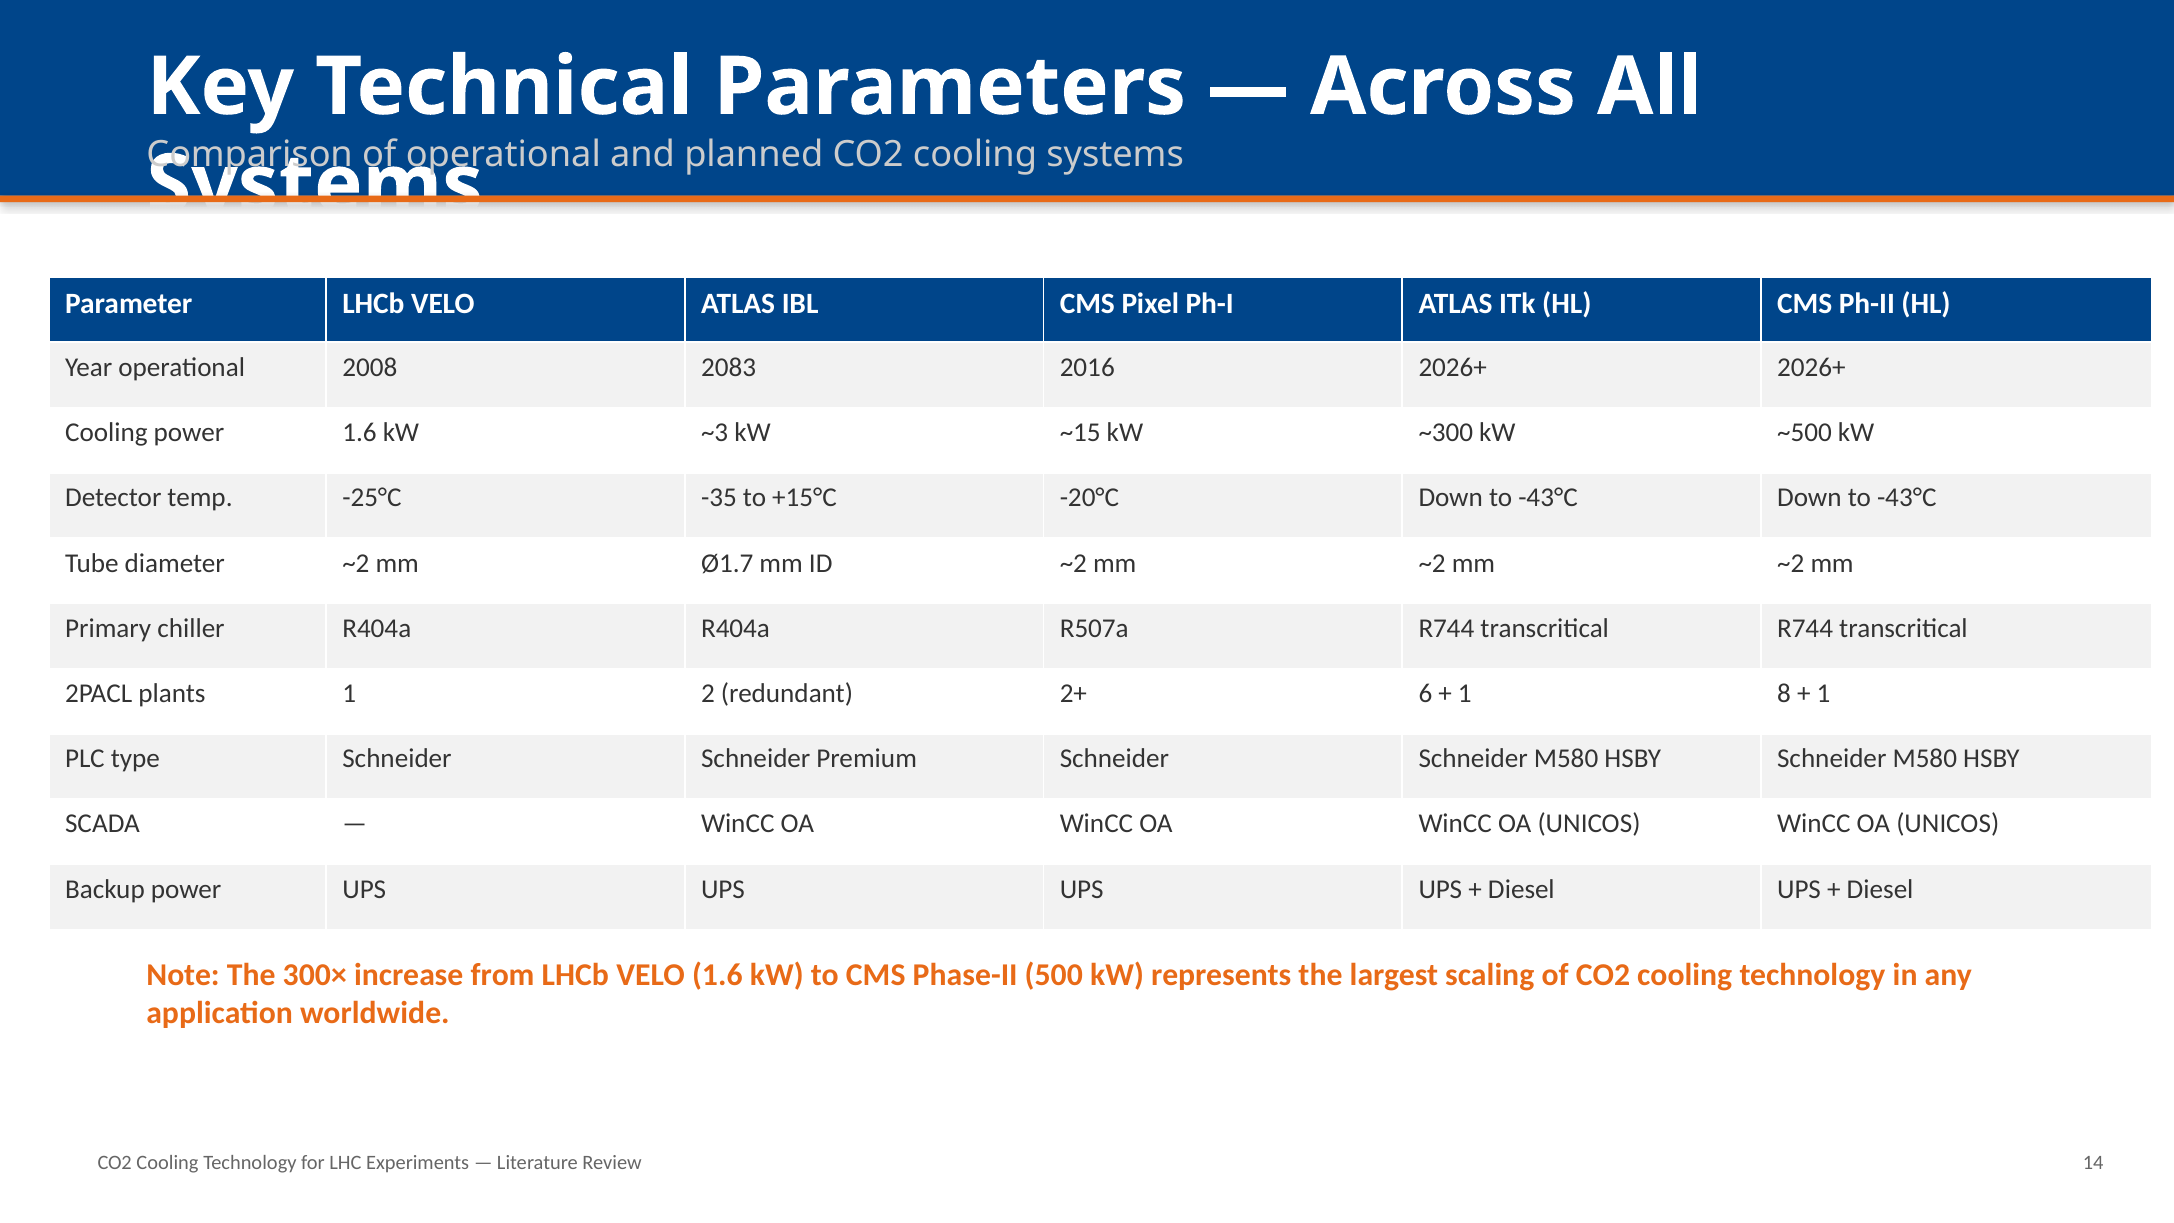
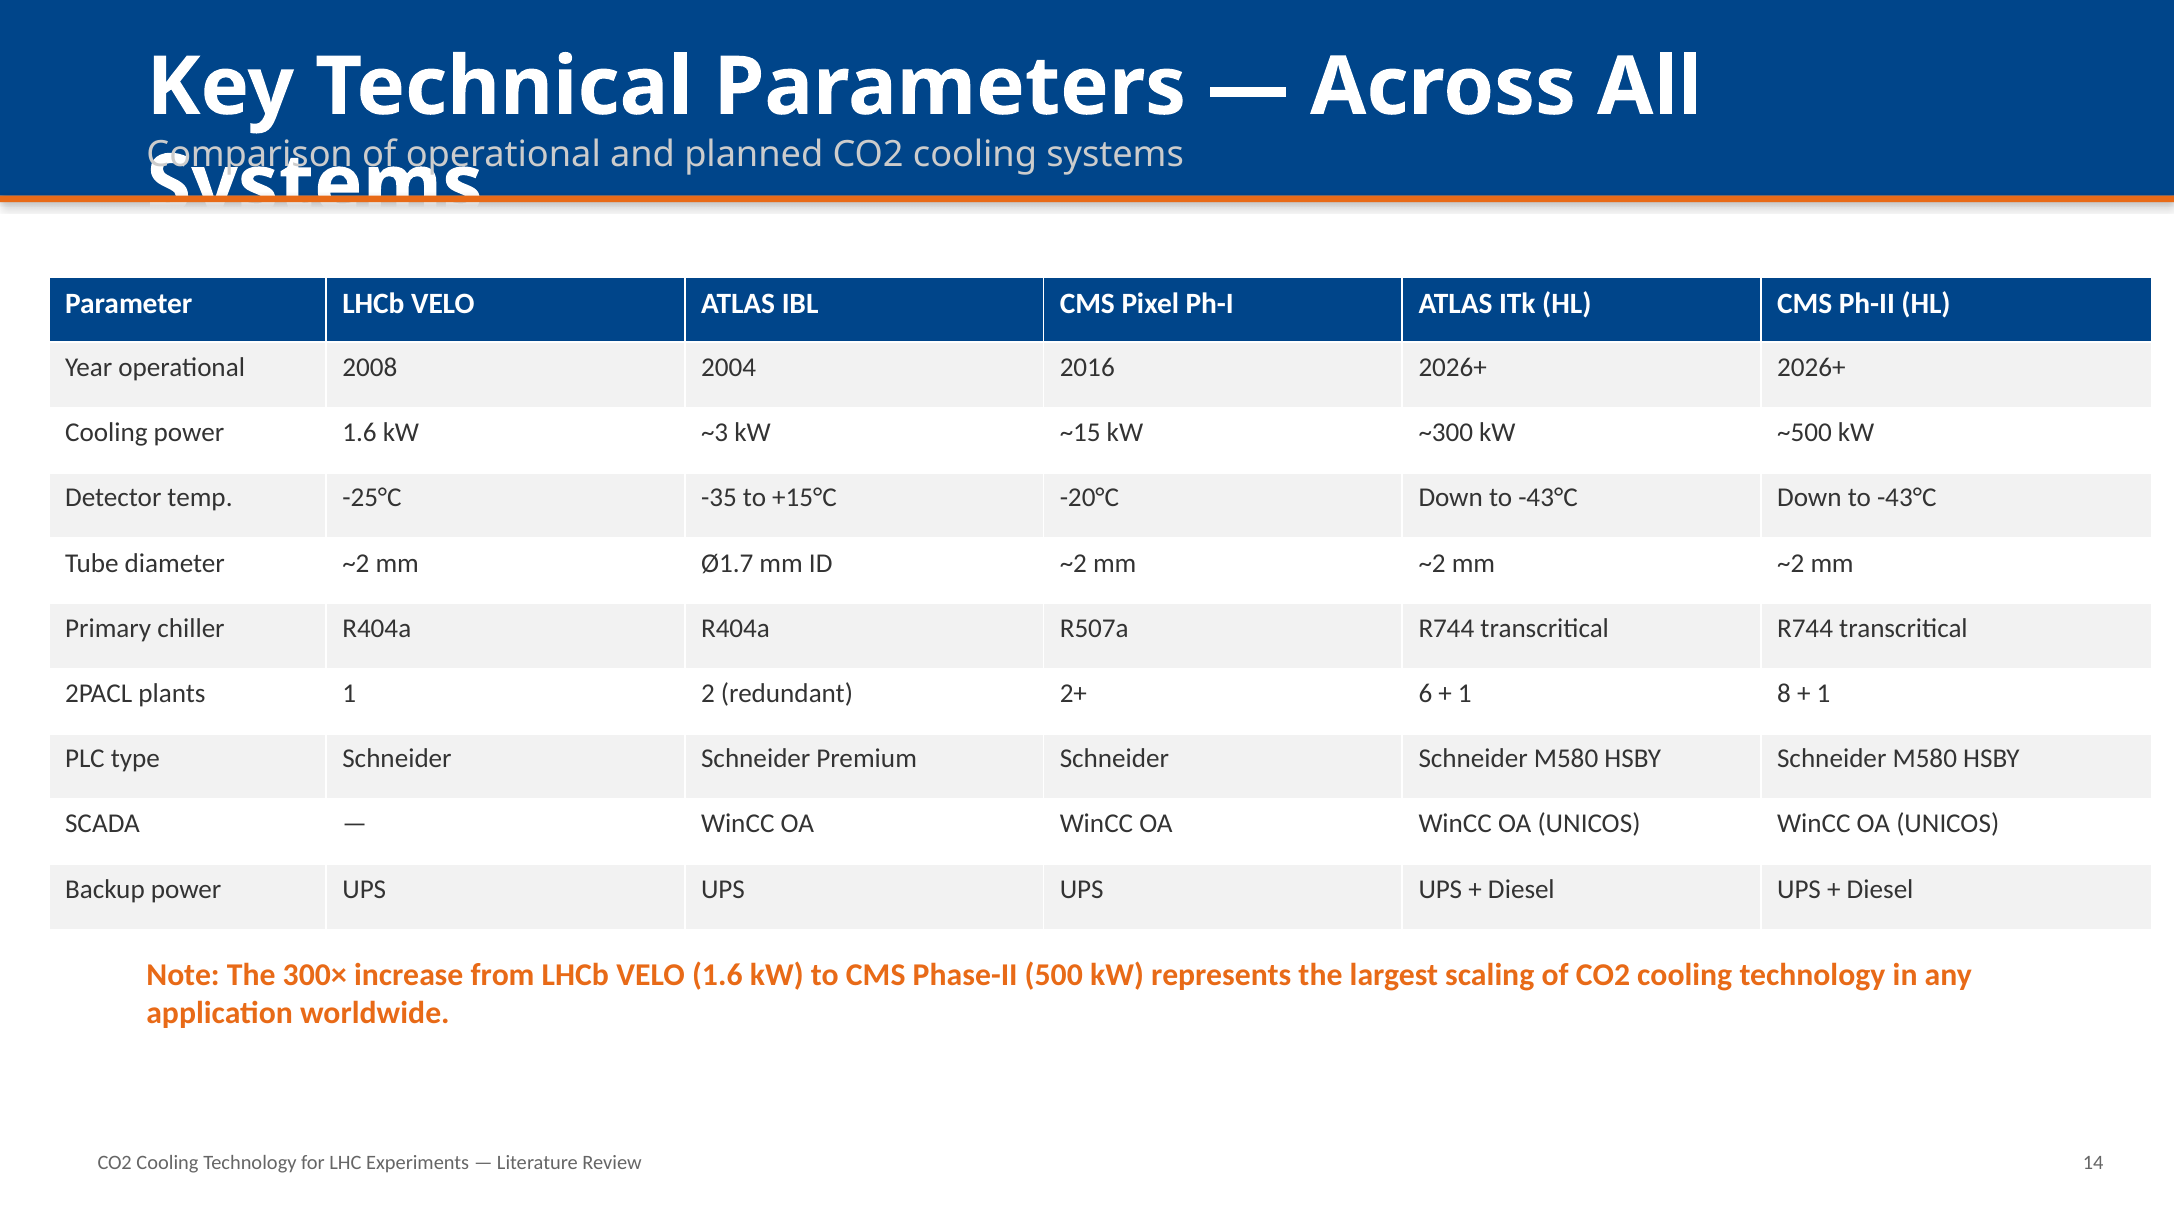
2083: 2083 -> 2004 (729, 367)
